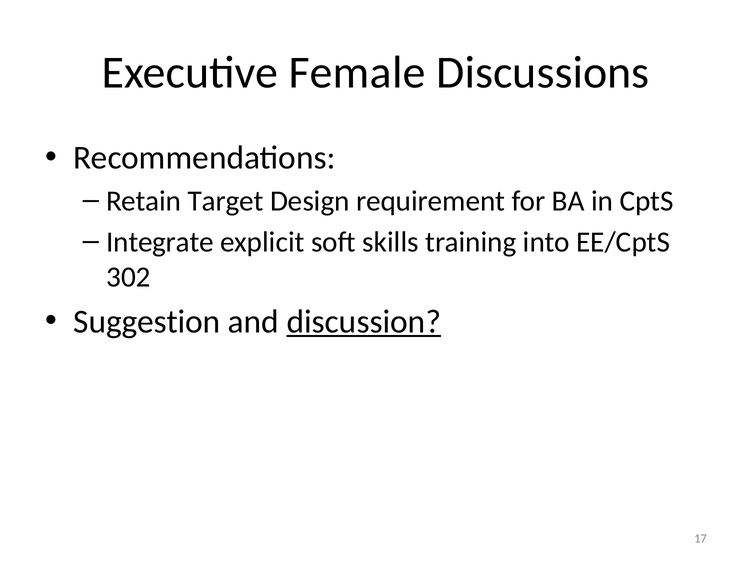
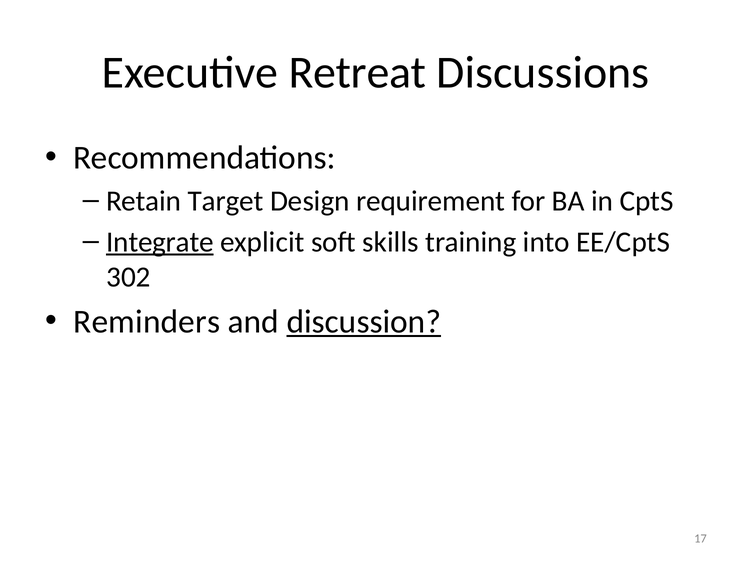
Female: Female -> Retreat (357, 73)
Integrate underline: none -> present (160, 242)
Suggestion: Suggestion -> Reminders (147, 322)
